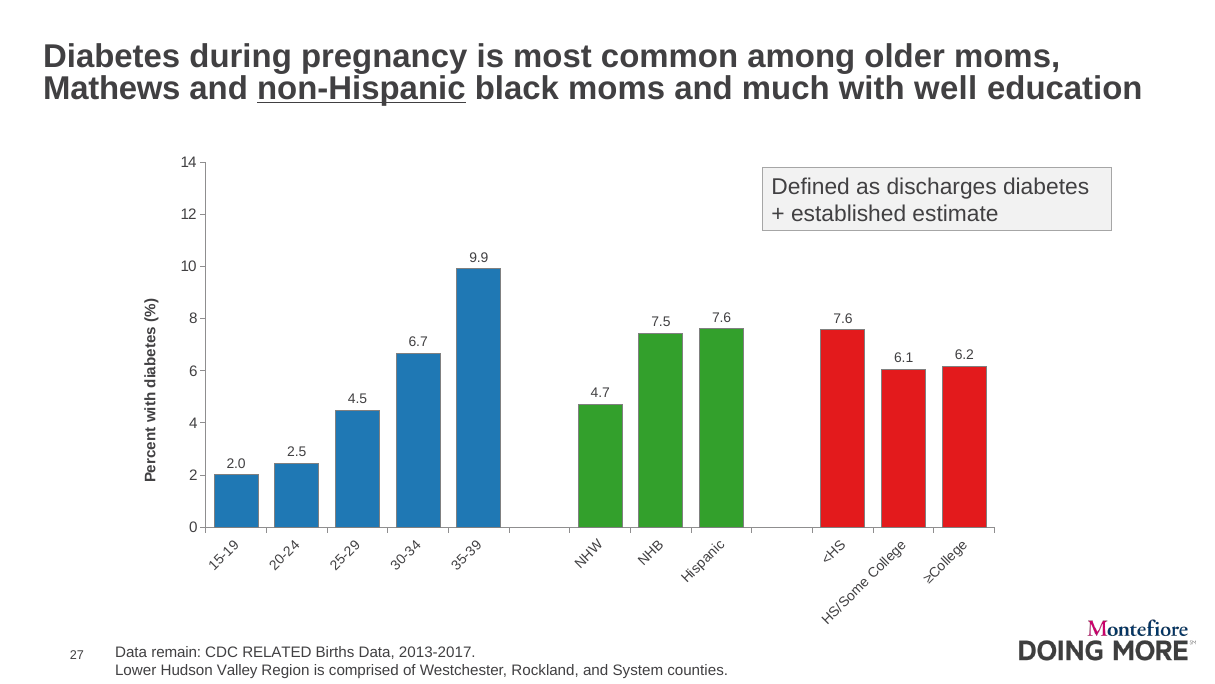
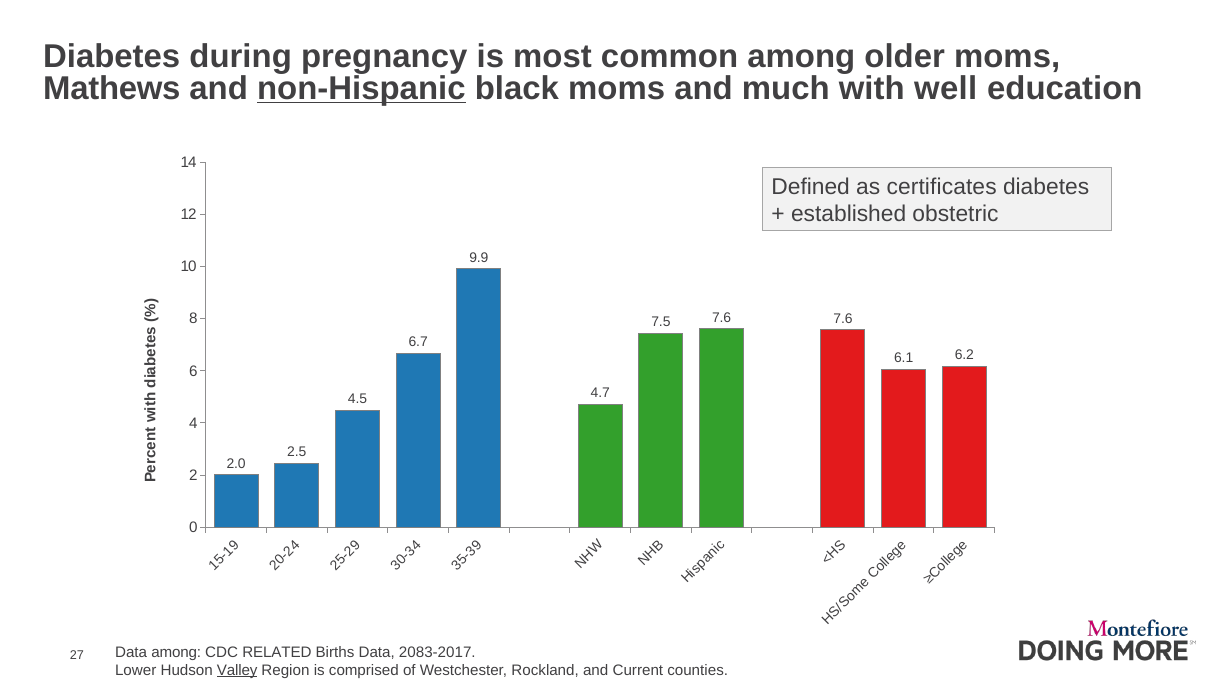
discharges: discharges -> certificates (942, 187)
estimate: estimate -> obstetric (956, 214)
Data remain: remain -> among (176, 652)
2013-2017: 2013-2017 -> 2083-2017 (437, 652)
Valley underline: none -> present (237, 670)
System: System -> Current (638, 670)
